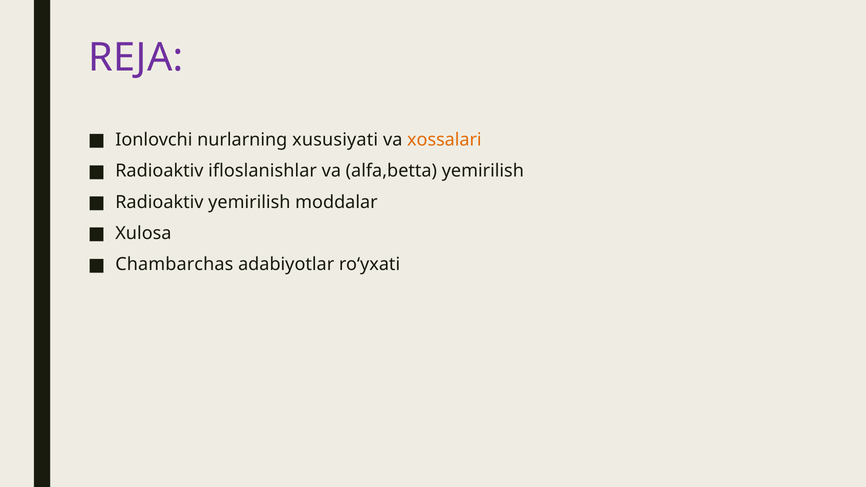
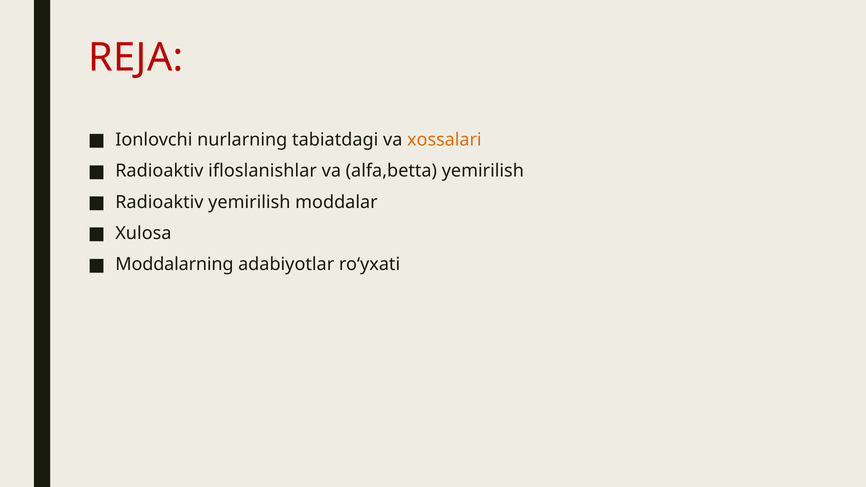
REJA colour: purple -> red (136, 58)
xususiyati: xususiyati -> tabiatdagi (335, 140)
Chambarchas: Chambarchas -> Moddalarning (174, 265)
